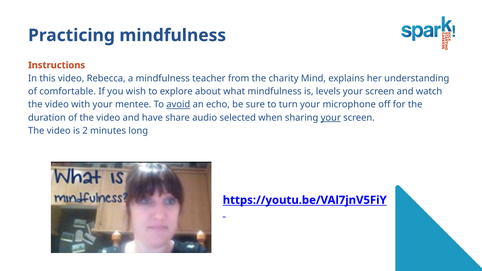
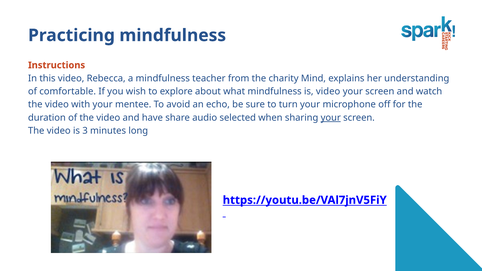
is levels: levels -> video (328, 91)
avoid underline: present -> none (178, 105)
2: 2 -> 3 (85, 131)
